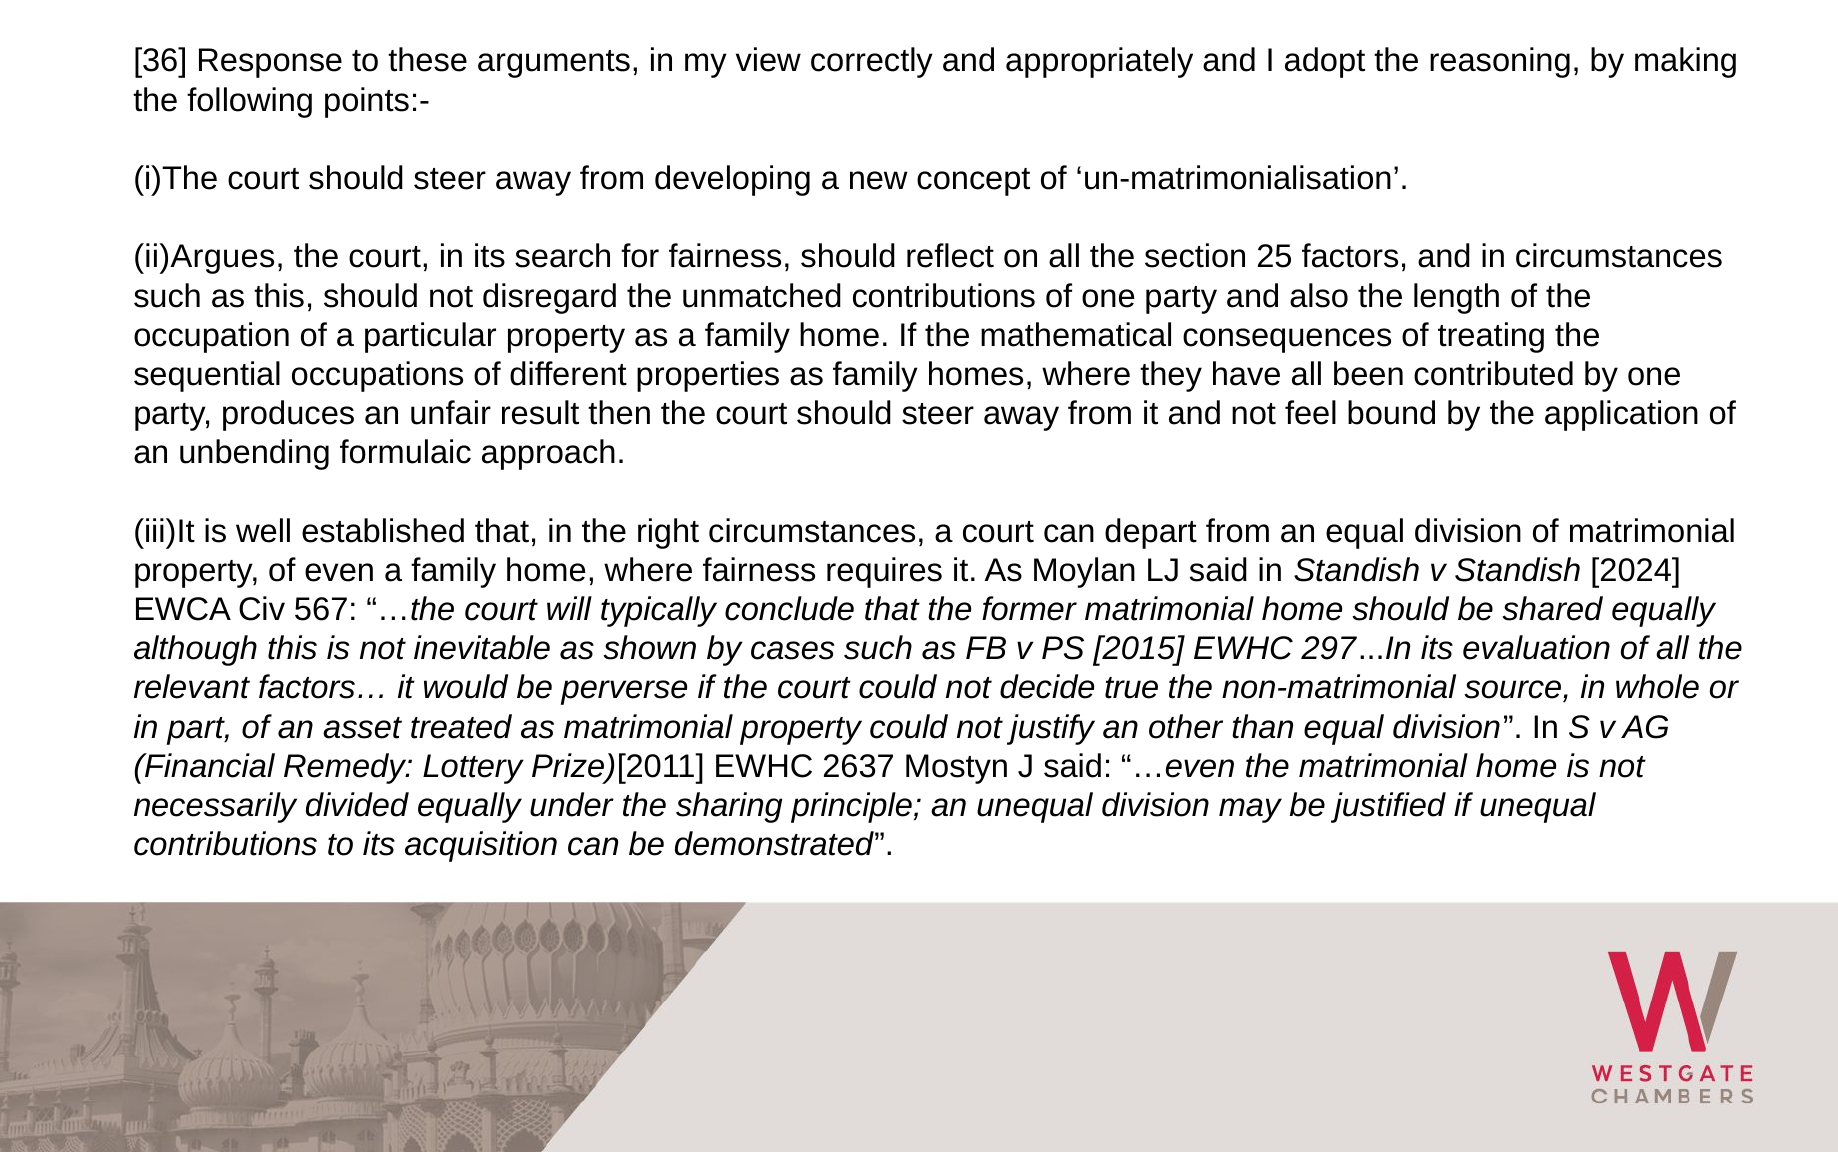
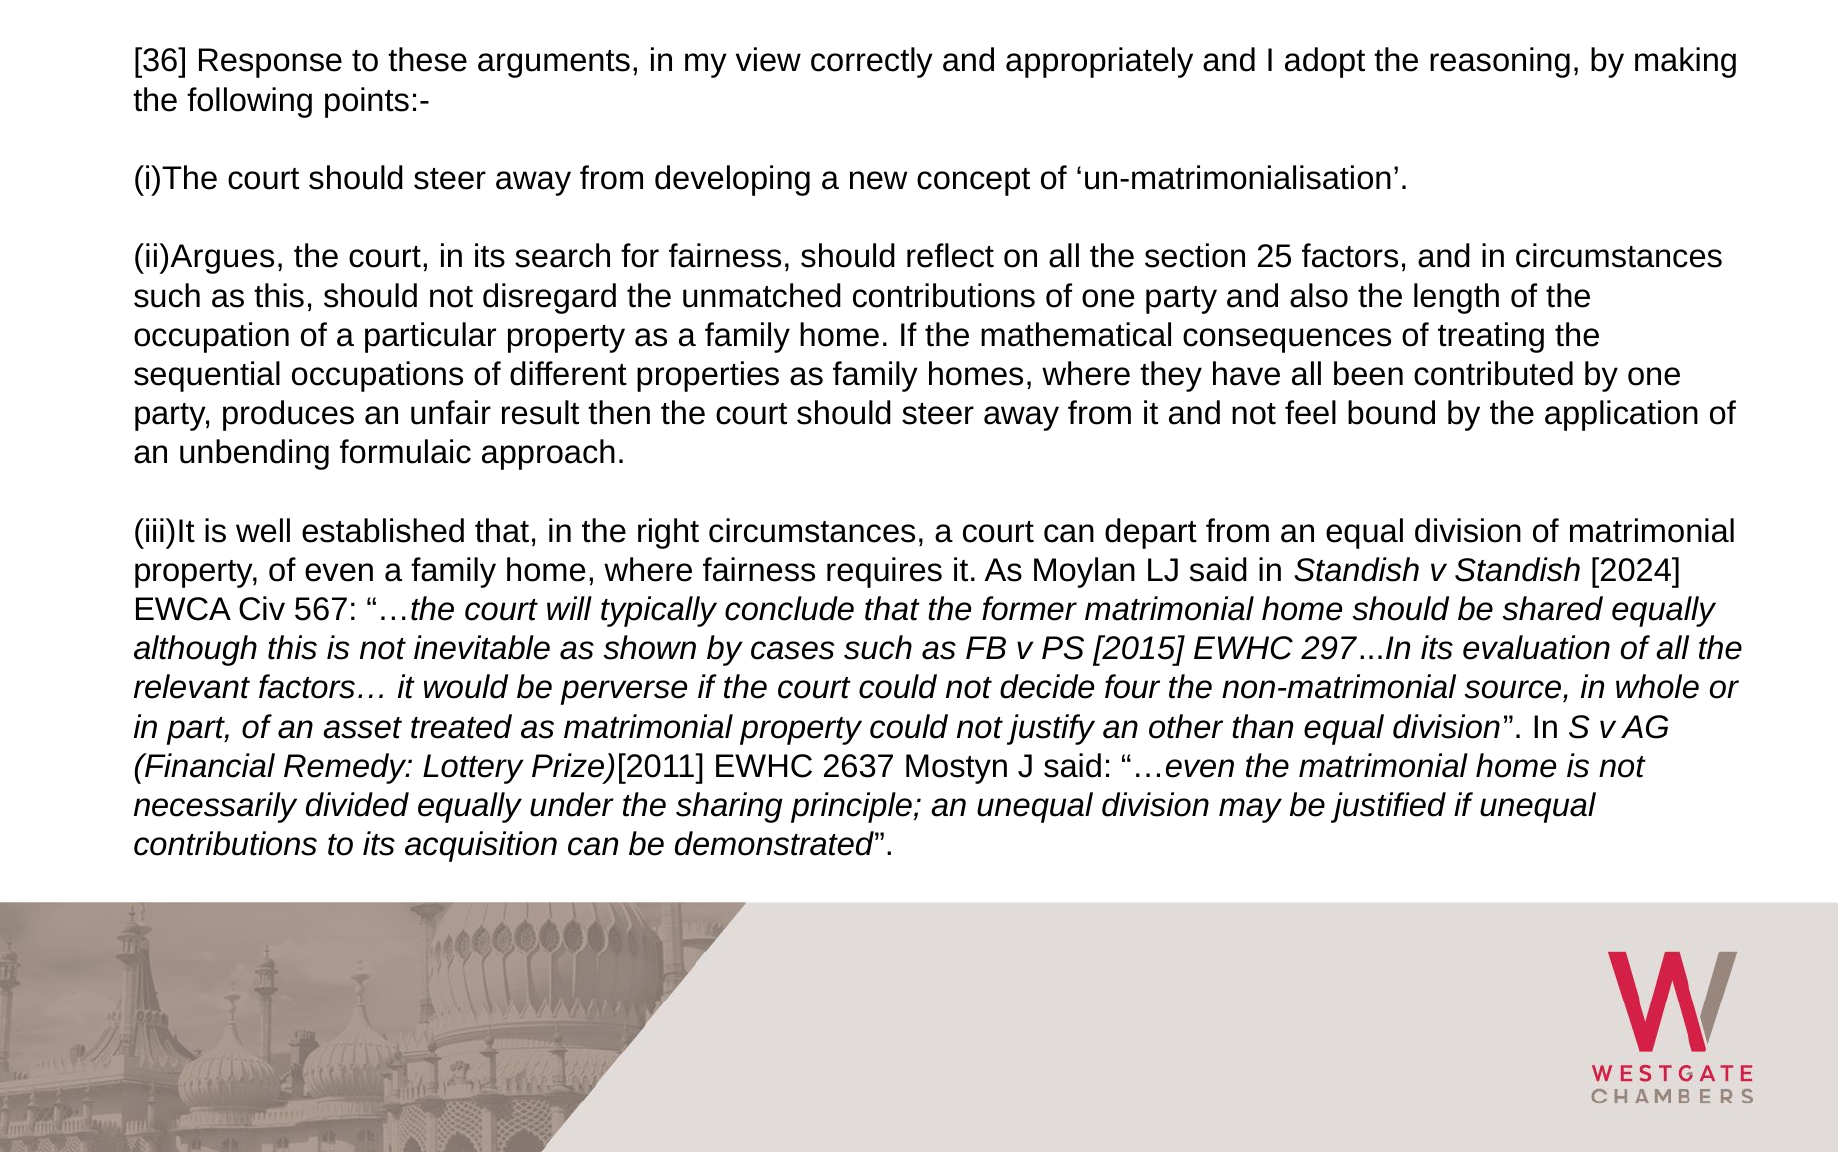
true: true -> four (1132, 688)
